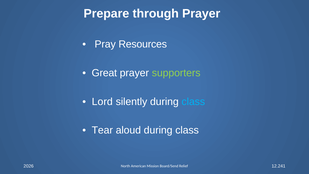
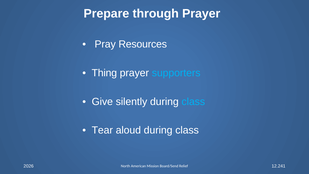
Great: Great -> Thing (104, 73)
supporters colour: light green -> light blue (176, 73)
Lord: Lord -> Give (102, 101)
